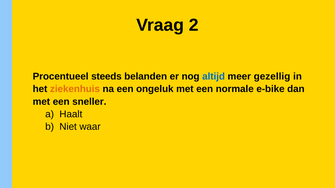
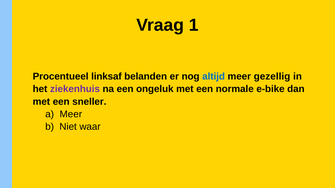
2: 2 -> 1 (194, 25)
steeds: steeds -> linksaf (106, 77)
ziekenhuis colour: orange -> purple (75, 89)
Haalt: Haalt -> Meer (71, 114)
